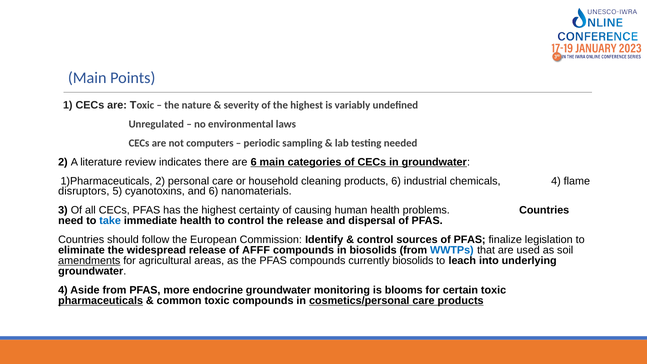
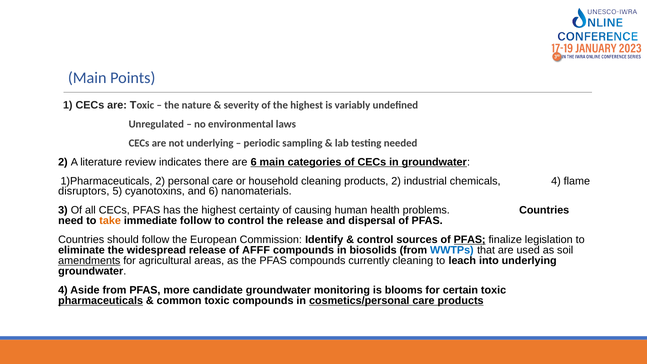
not computers: computers -> underlying (210, 143)
products 6: 6 -> 2 (396, 181)
take colour: blue -> orange (110, 221)
immediate health: health -> follow (196, 221)
PFAS underline: none -> present (470, 240)
currently biosolids: biosolids -> cleaning (413, 261)
endocrine: endocrine -> candidate (218, 290)
